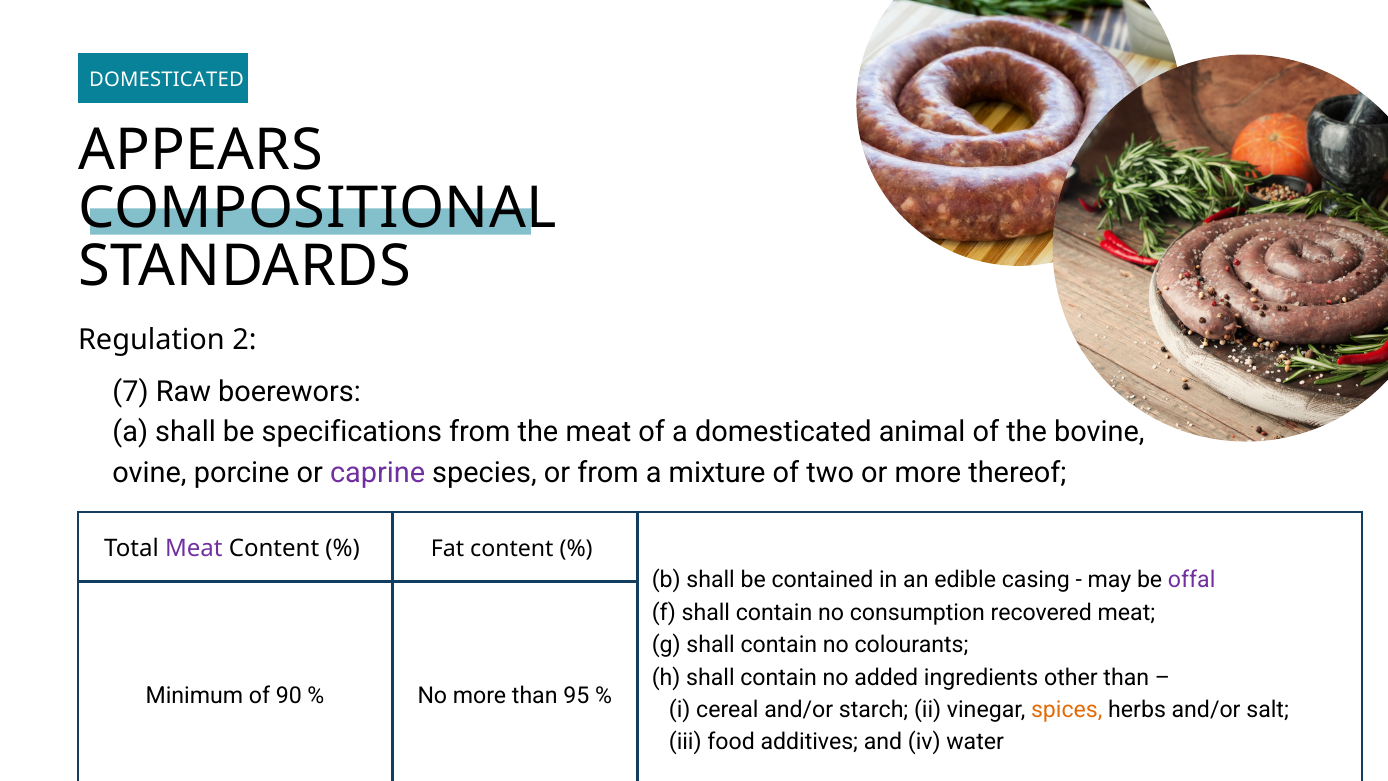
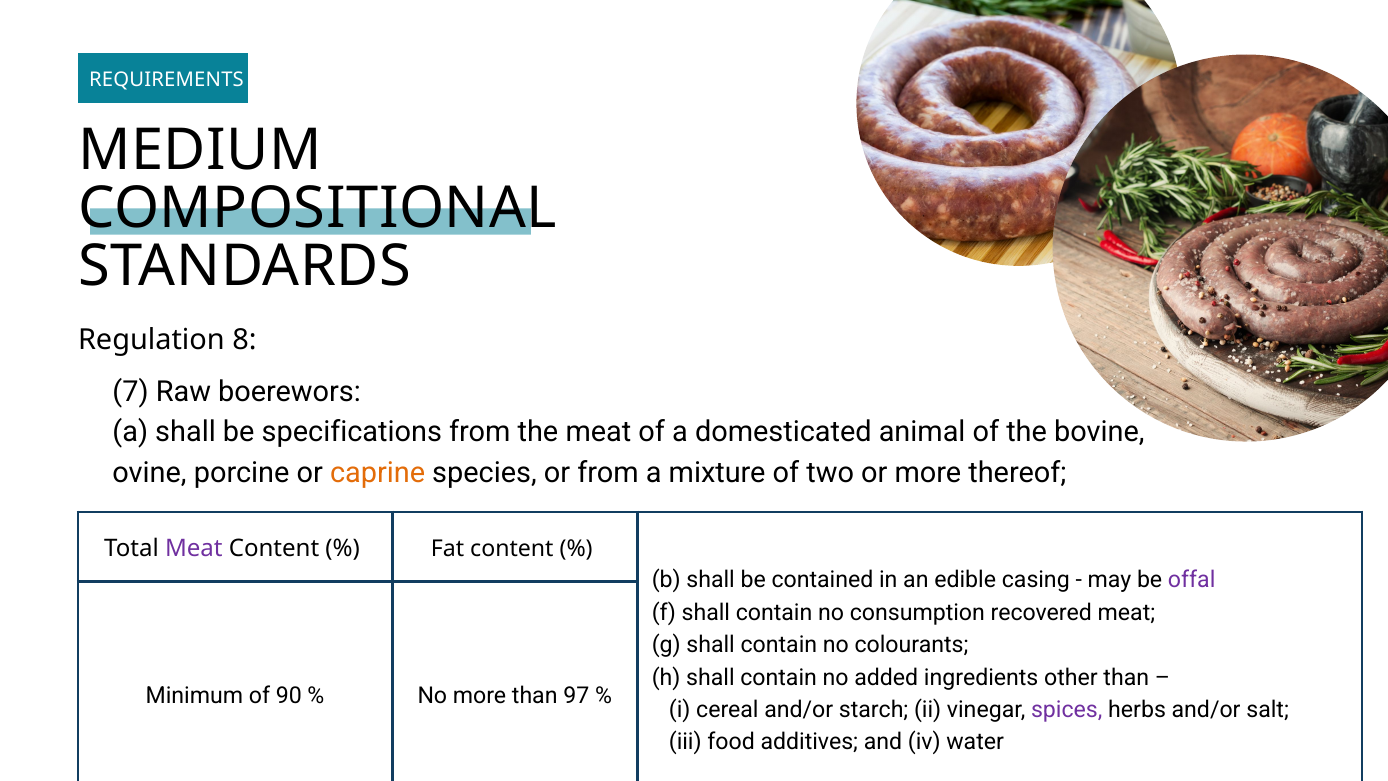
DOMESTICATED: DOMESTICATED -> REQUIREMENTS (166, 80)
APPEARS: APPEARS -> MEDIUM (200, 150)
2: 2 -> 8 (244, 340)
caprine colour: purple -> orange (378, 473)
95: 95 -> 97 (576, 696)
spices colour: orange -> purple (1067, 710)
